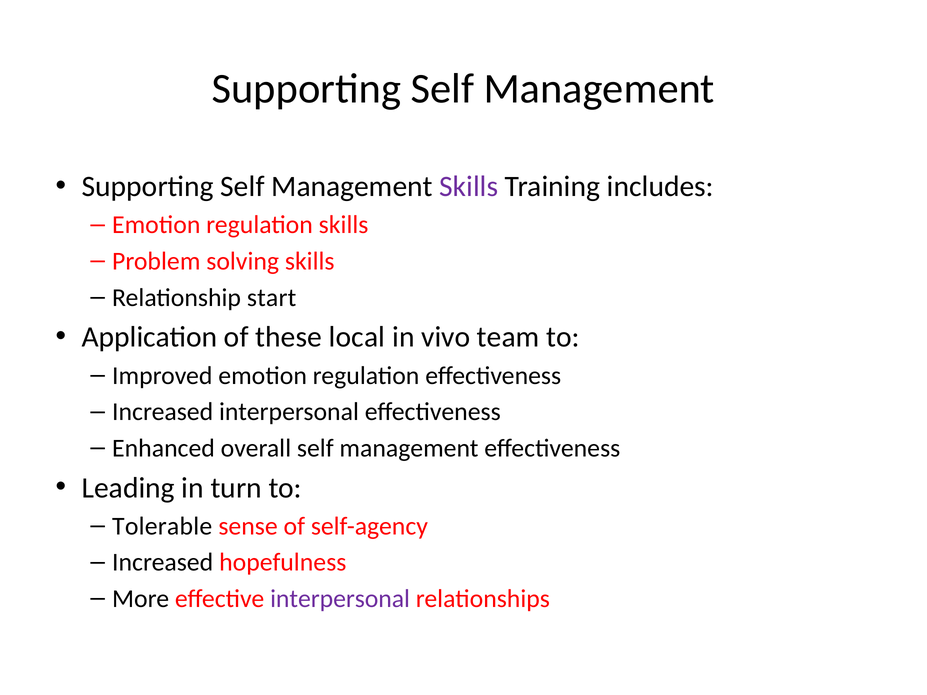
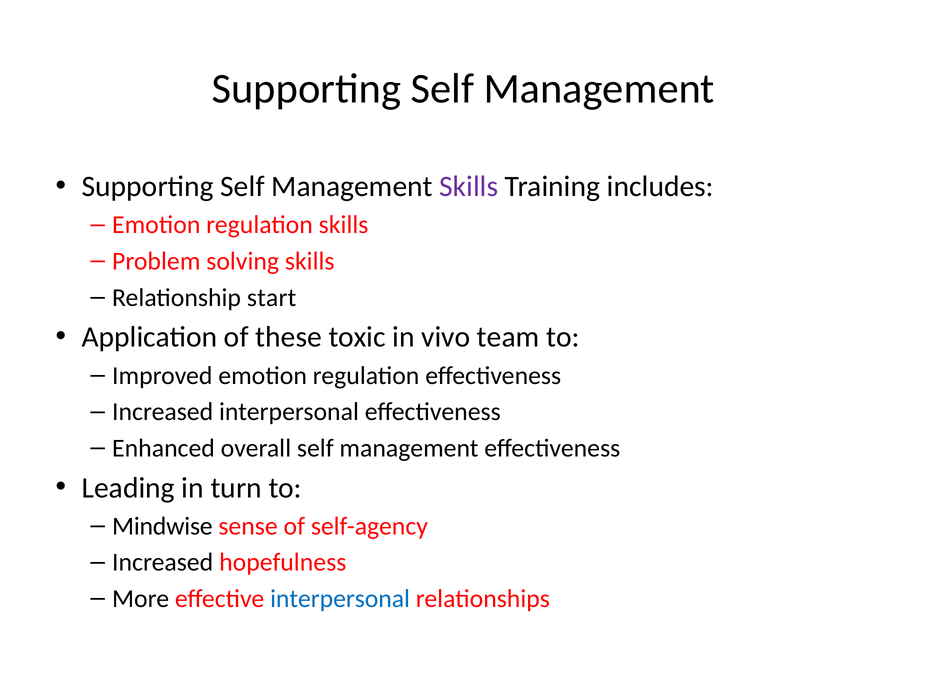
local: local -> toxic (357, 337)
Tolerable: Tolerable -> Mindwise (162, 526)
interpersonal colour: purple -> blue (340, 599)
